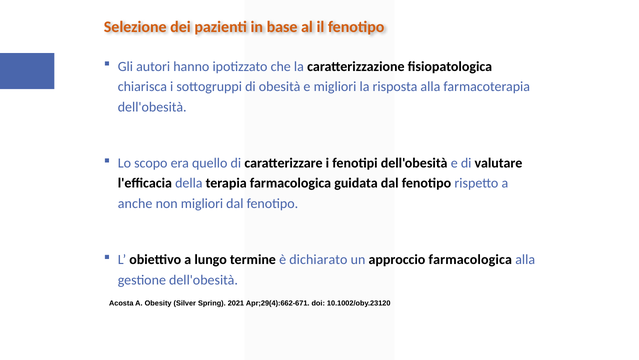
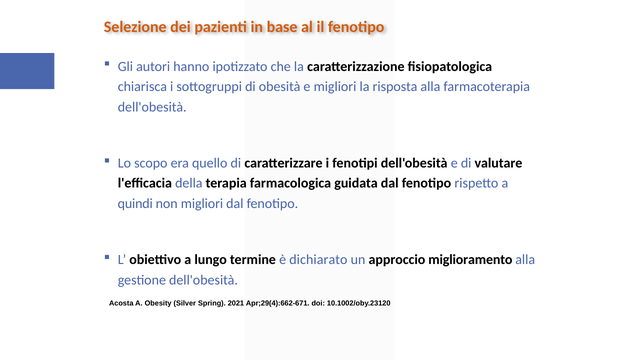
anche: anche -> quindi (135, 203)
approccio farmacologica: farmacologica -> miglioramento (470, 259)
